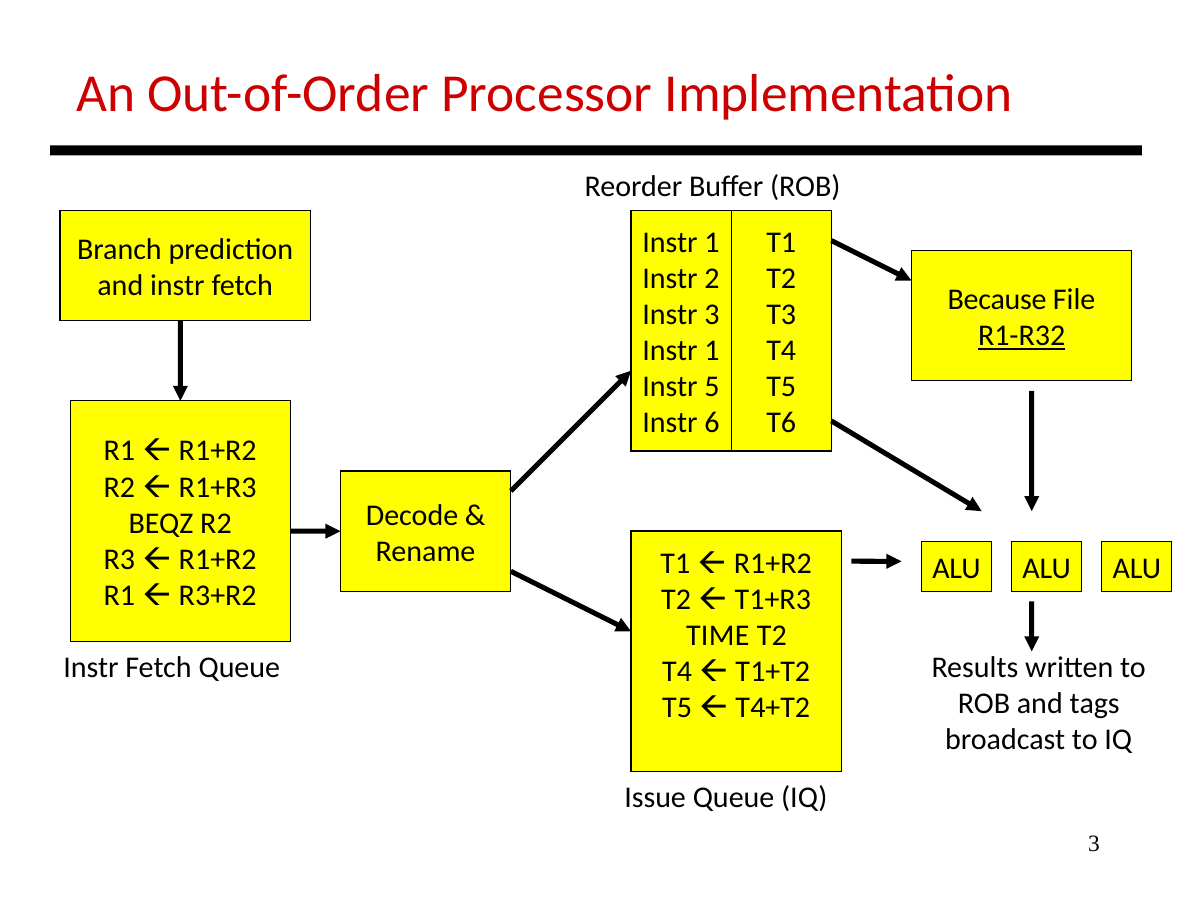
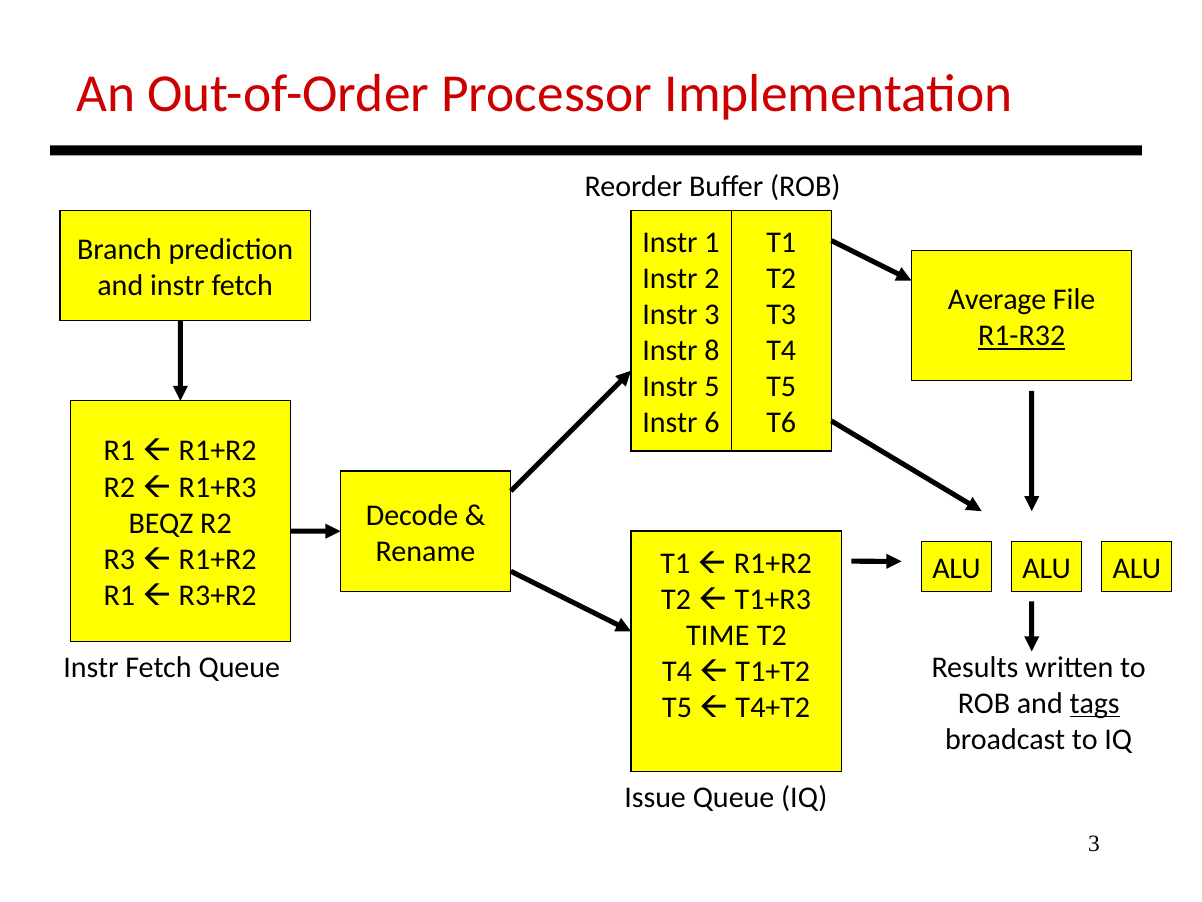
Because: Because -> Average (997, 300)
1: 1 -> 8 (712, 351)
tags underline: none -> present (1095, 703)
